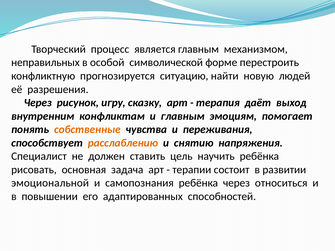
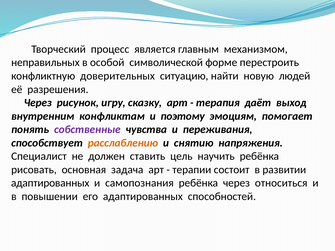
прогнозируется: прогнозируется -> доверительных (117, 76)
и главным: главным -> поэтому (183, 116)
собственные colour: orange -> purple (87, 130)
эмоциональной: эмоциональной -> адаптированных (50, 183)
